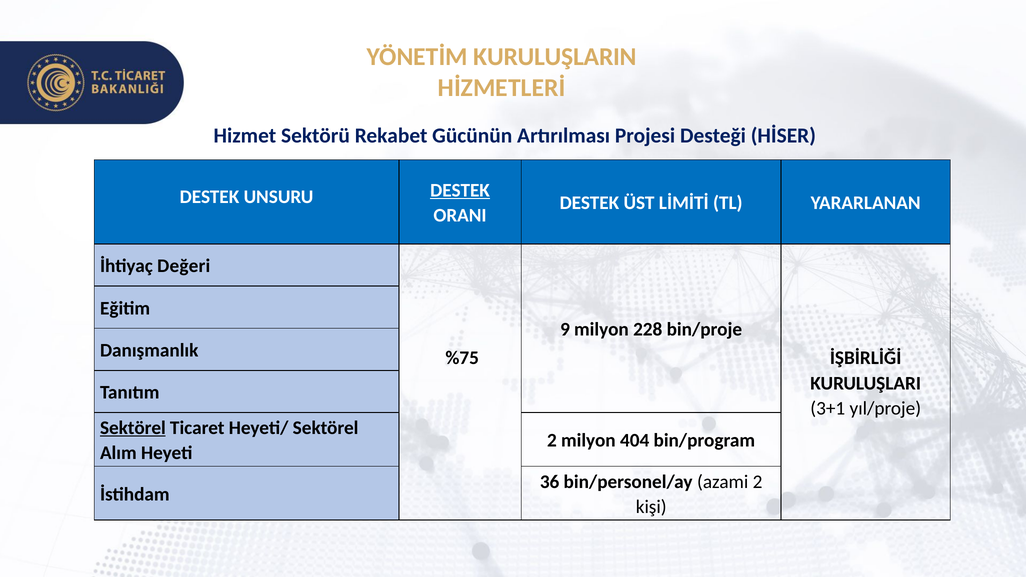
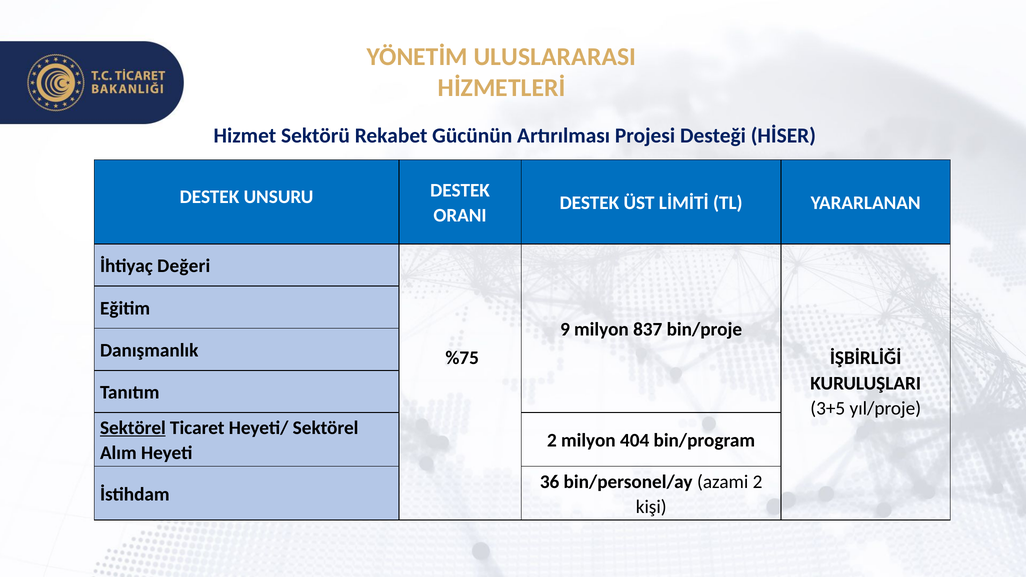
KURULUŞLARIN: KURULUŞLARIN -> ULUSLARARASI (555, 57)
DESTEK underline: present -> none (460, 190)
228: 228 -> 837 (648, 329)
3+1: 3+1 -> 3+5 (828, 408)
